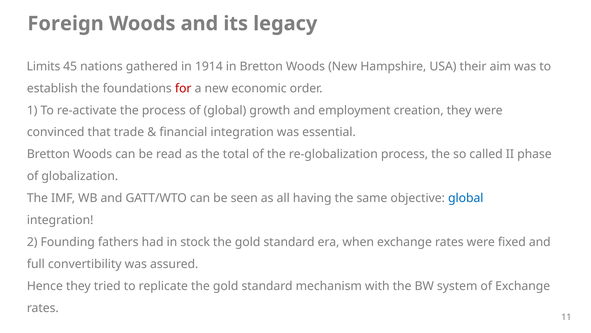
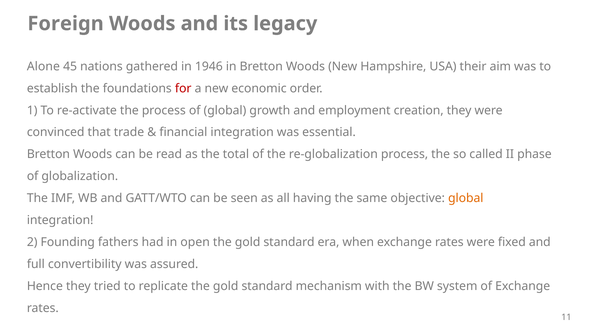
Limits: Limits -> Alone (43, 66)
1914: 1914 -> 1946 (209, 66)
global colour: blue -> orange (466, 198)
stock: stock -> open (195, 242)
